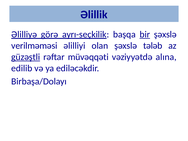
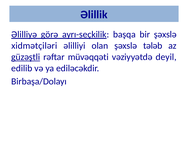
bir underline: present -> none (145, 34)
verilməməsi: verilməməsi -> xidmətçiləri (34, 46)
alına: alına -> deyil (166, 57)
